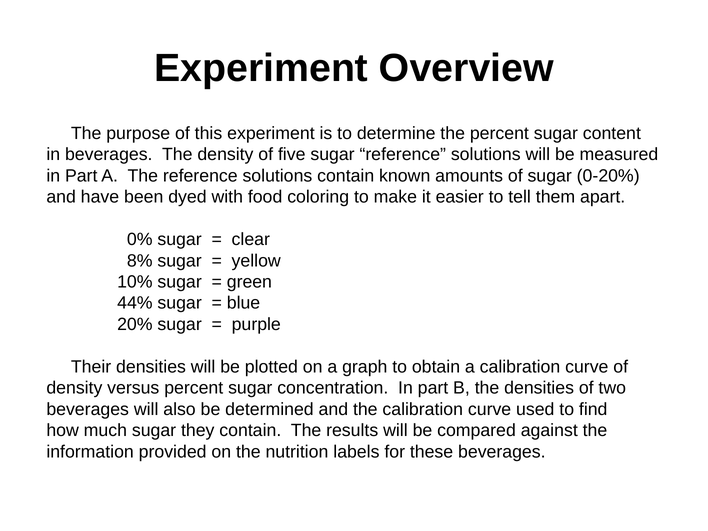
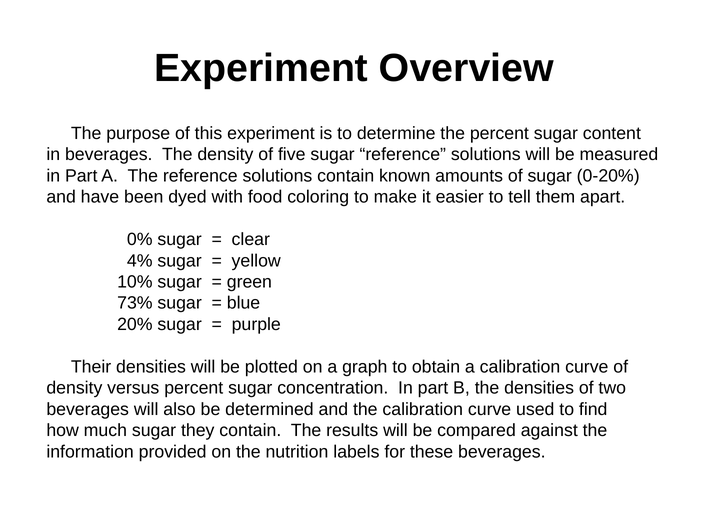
8%: 8% -> 4% (140, 261)
44%: 44% -> 73% (135, 303)
